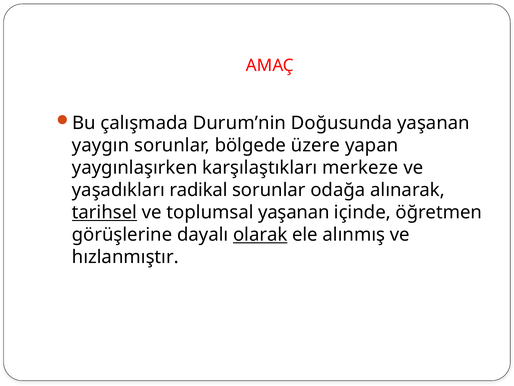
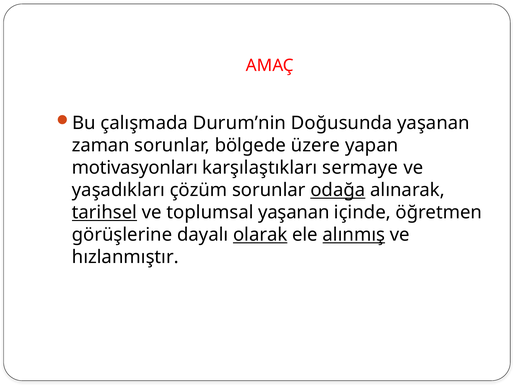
yaygın: yaygın -> zaman (101, 145)
yaygınlaşırken: yaygınlaşırken -> motivasyonları (135, 168)
merkeze: merkeze -> sermaye (360, 168)
radikal: radikal -> çözüm (198, 190)
odağa underline: none -> present (338, 190)
alınmış underline: none -> present (354, 234)
